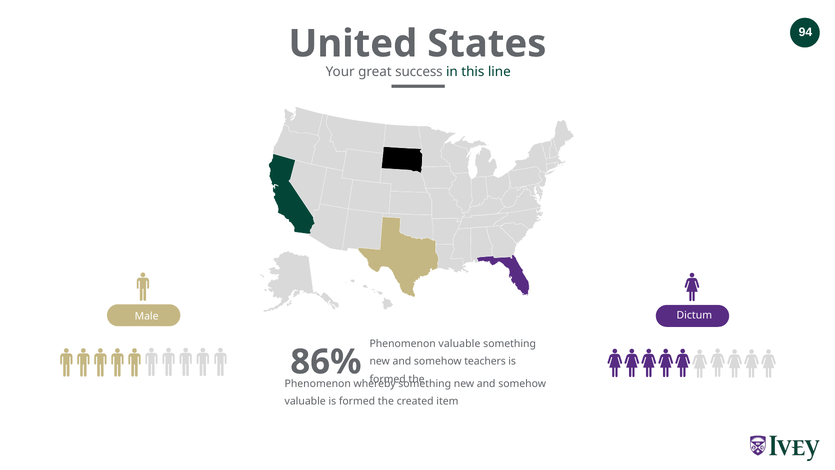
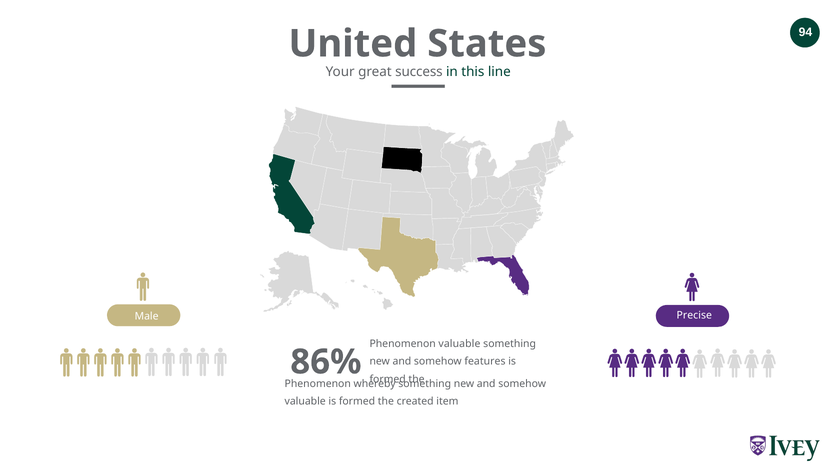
Dictum: Dictum -> Precise (694, 315)
teachers: teachers -> features (485, 361)
